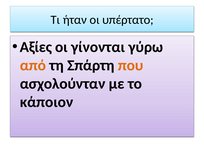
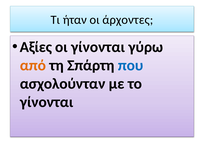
υπέρτατο: υπέρτατο -> άρχοντες (128, 20)
που colour: orange -> blue (131, 65)
κάποιον: κάποιον -> γίνονται (47, 102)
